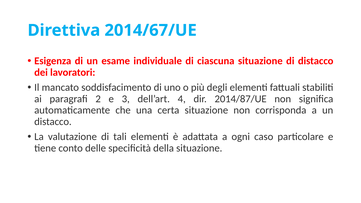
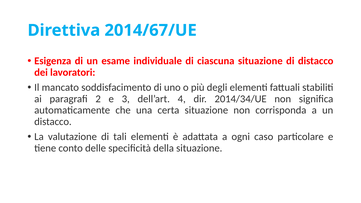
2014/87/UE: 2014/87/UE -> 2014/34/UE (241, 99)
